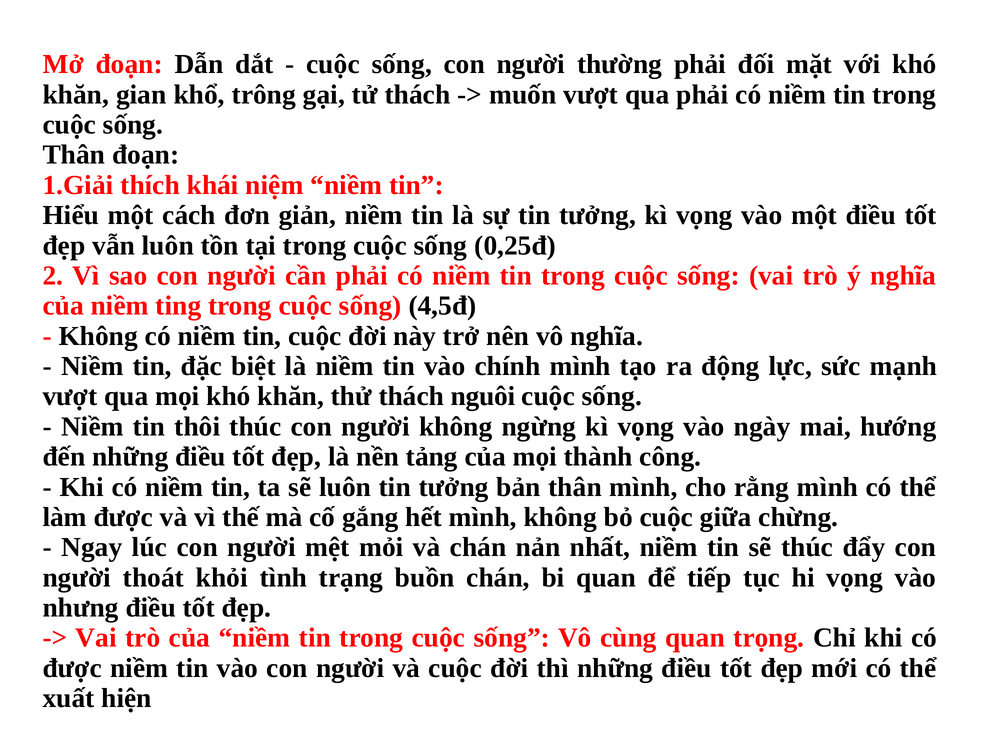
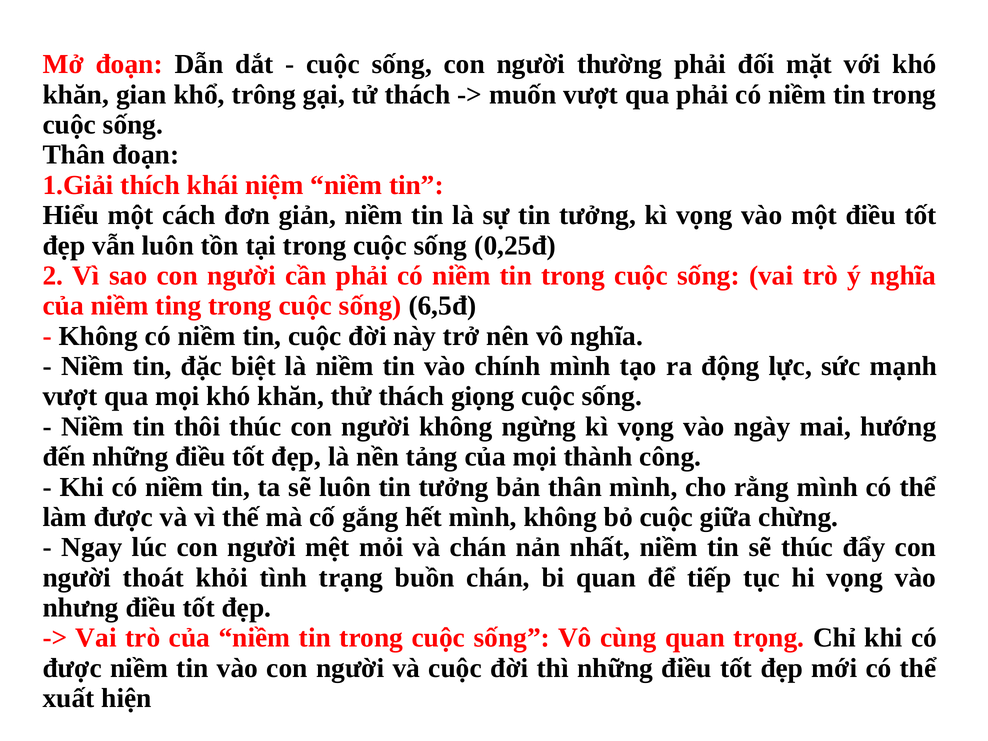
4,5đ: 4,5đ -> 6,5đ (443, 306)
nguôi: nguôi -> giọng (483, 396)
